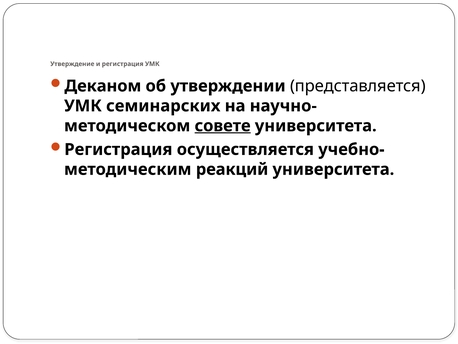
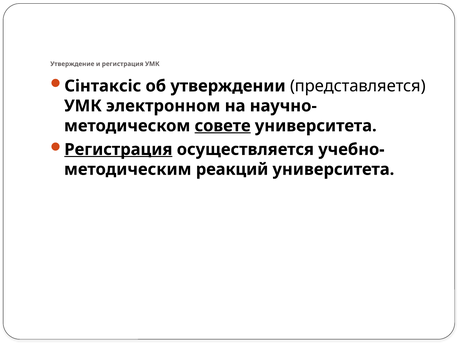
Деканом: Деканом -> Сiнтаксiс (103, 86)
семинарских: семинарских -> электронном (163, 106)
Регистрация underline: none -> present (118, 149)
